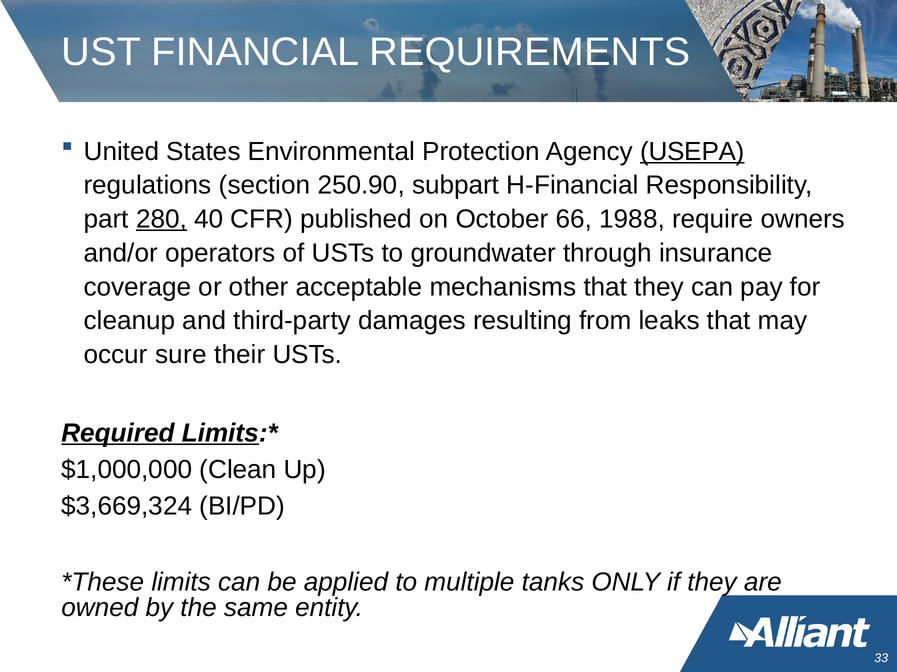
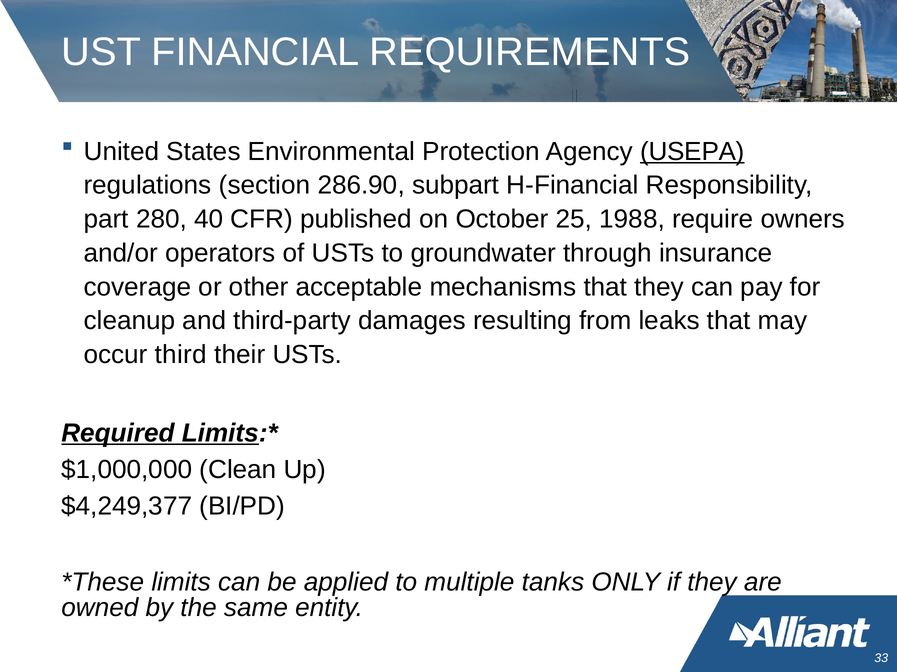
250.90: 250.90 -> 286.90 (361, 185)
280 underline: present -> none (161, 219)
66: 66 -> 25 (574, 219)
sure: sure -> third (181, 355)
$3,669,324: $3,669,324 -> $4,249,377 (127, 507)
